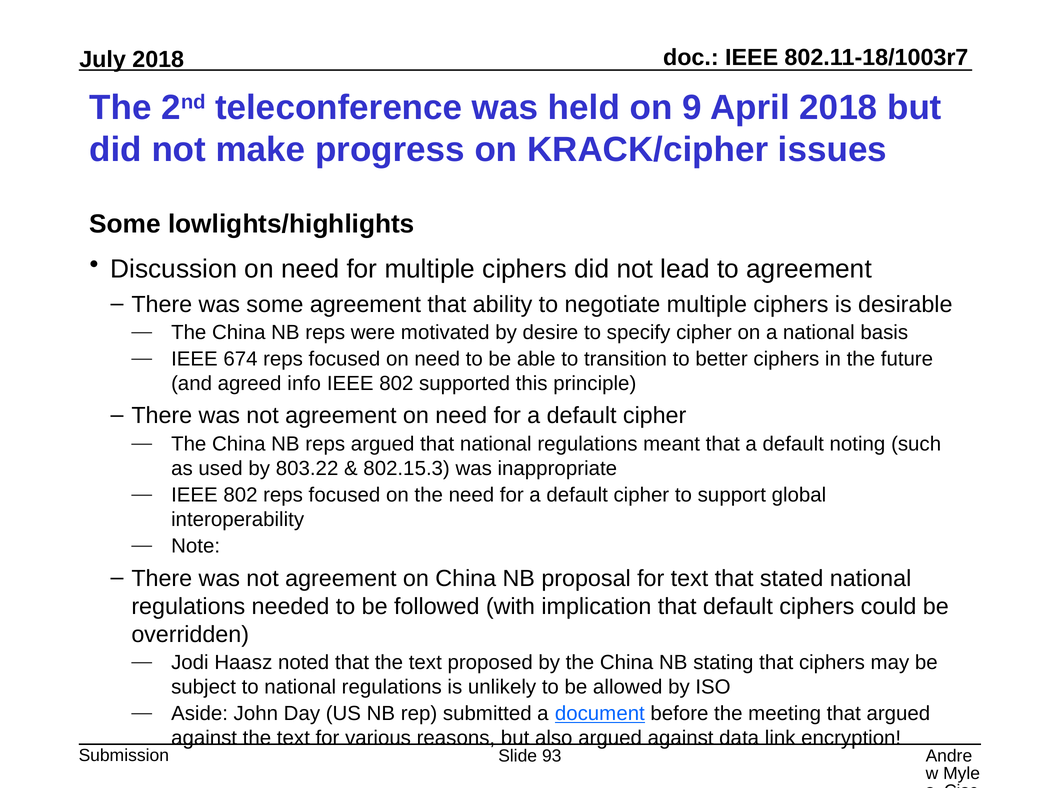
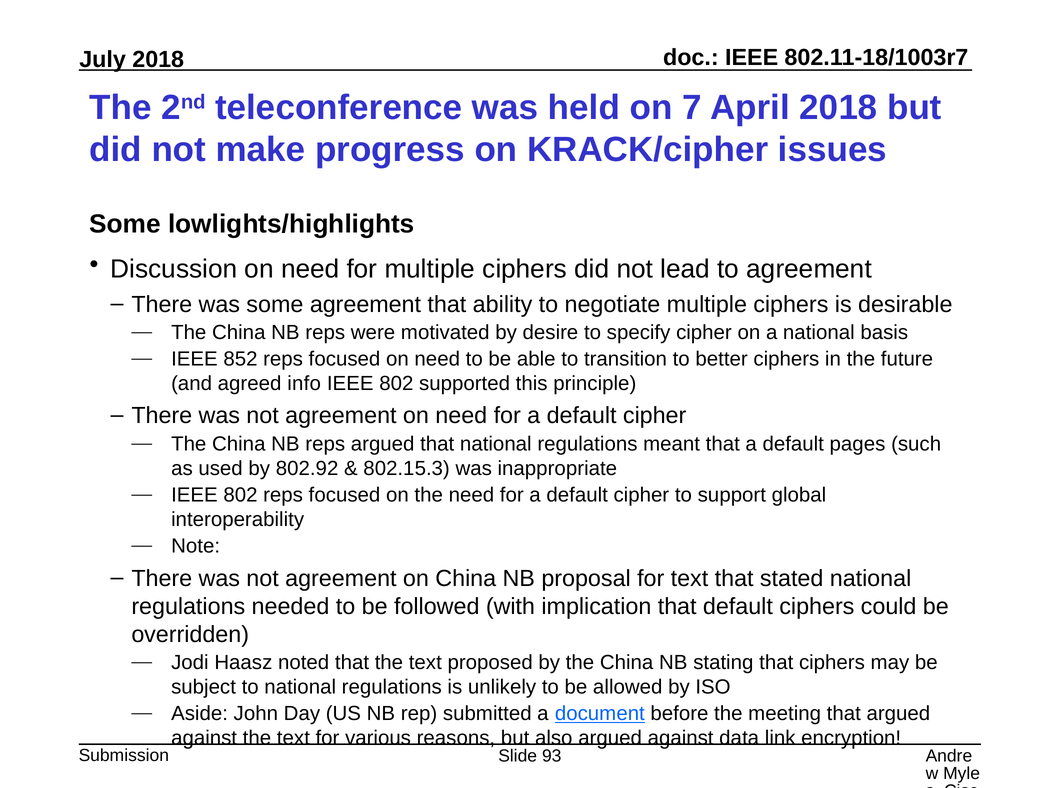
9: 9 -> 7 (692, 108)
674: 674 -> 852 (241, 359)
noting: noting -> pages (857, 444)
803.22: 803.22 -> 802.92 (307, 469)
